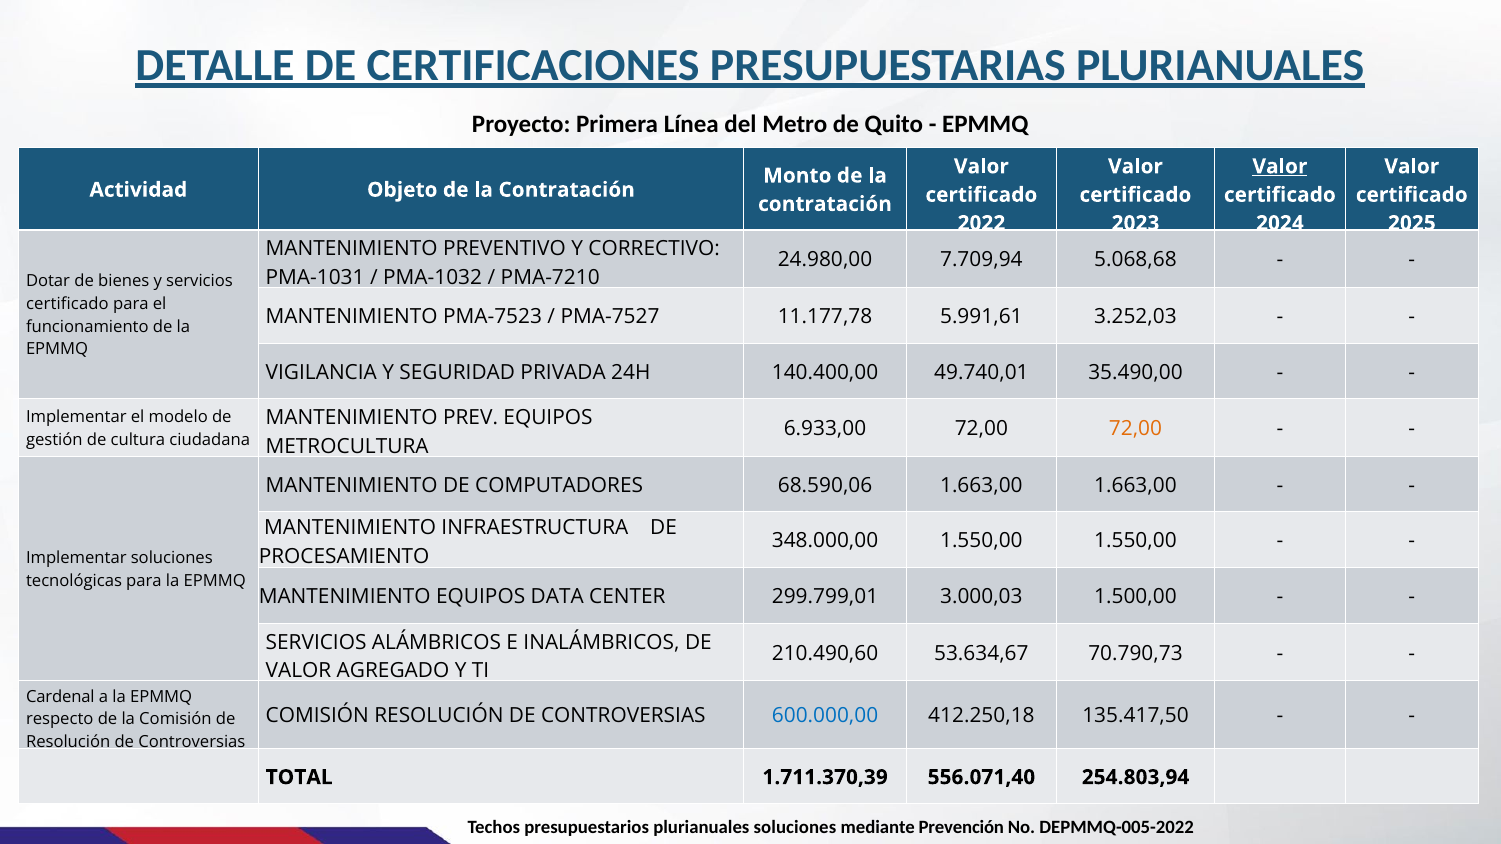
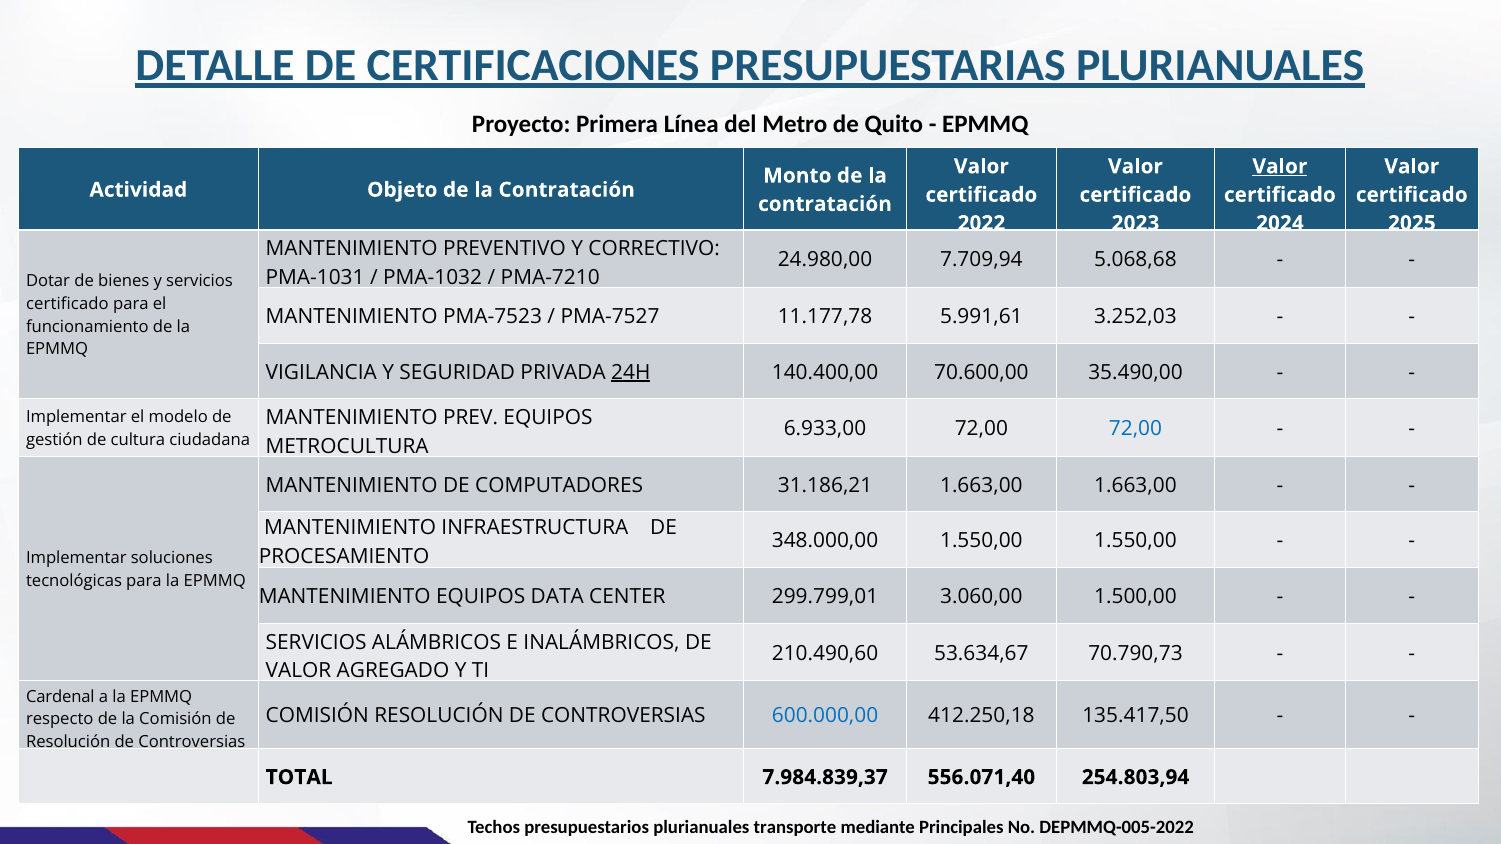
24H underline: none -> present (631, 372)
49.740,01: 49.740,01 -> 70.600,00 (981, 372)
72,00 colour: orange -> blue (1135, 429)
68.590,06: 68.590,06 -> 31.186,21 (825, 486)
3.000,03: 3.000,03 -> 3.060,00 (981, 597)
1.711.370,39: 1.711.370,39 -> 7.984.839,37 (825, 778)
plurianuales soluciones: soluciones -> transporte (795, 827)
Prevención: Prevención -> Principales (961, 827)
